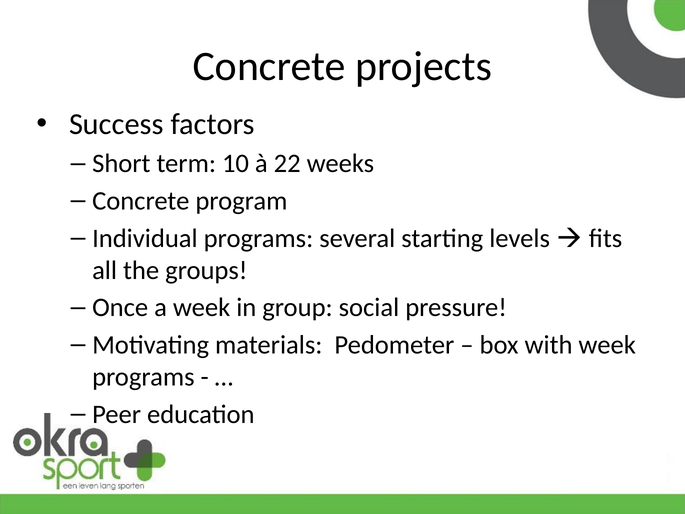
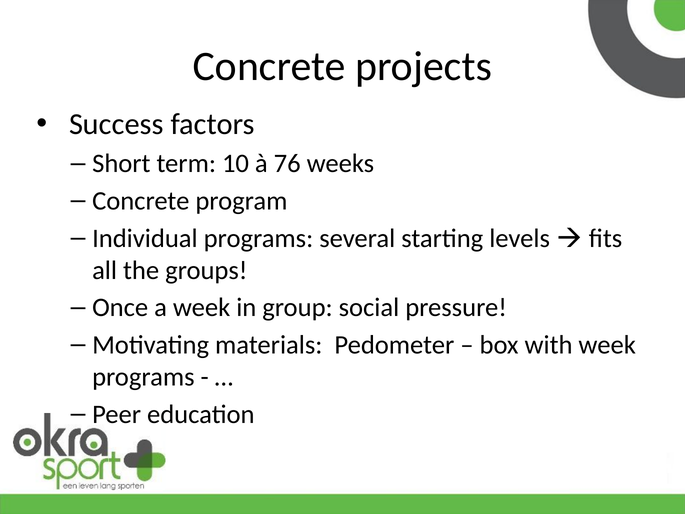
22: 22 -> 76 (287, 164)
